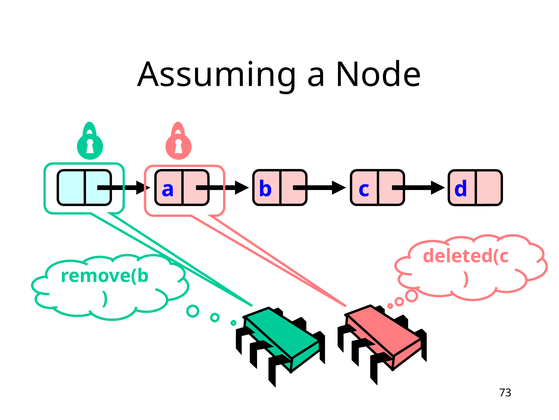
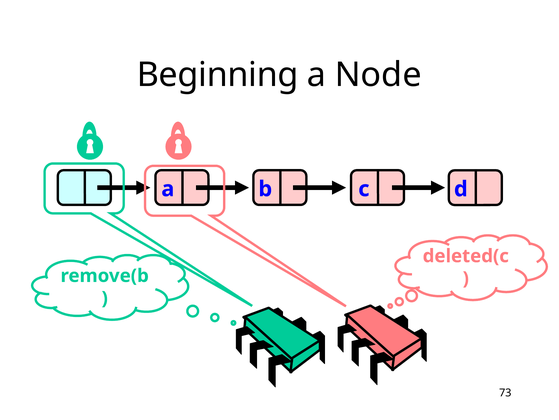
Assuming: Assuming -> Beginning (218, 75)
